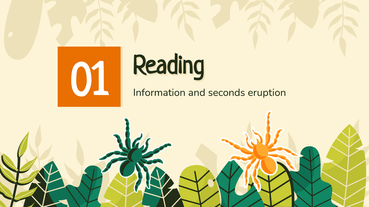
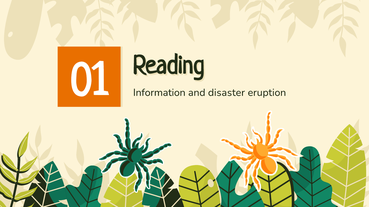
seconds: seconds -> disaster (226, 93)
